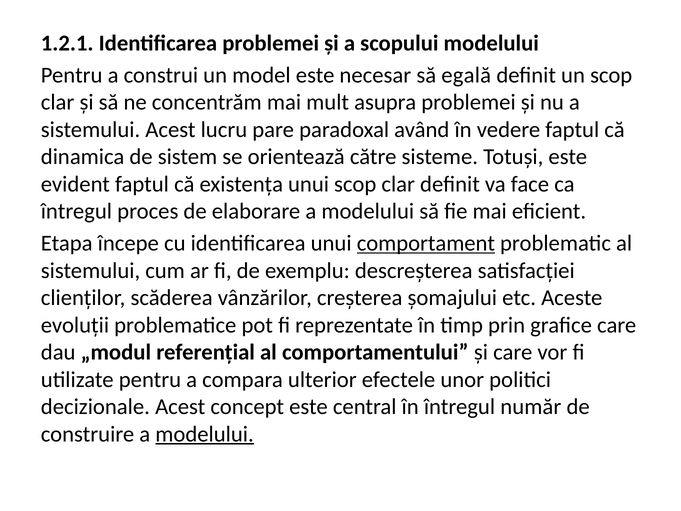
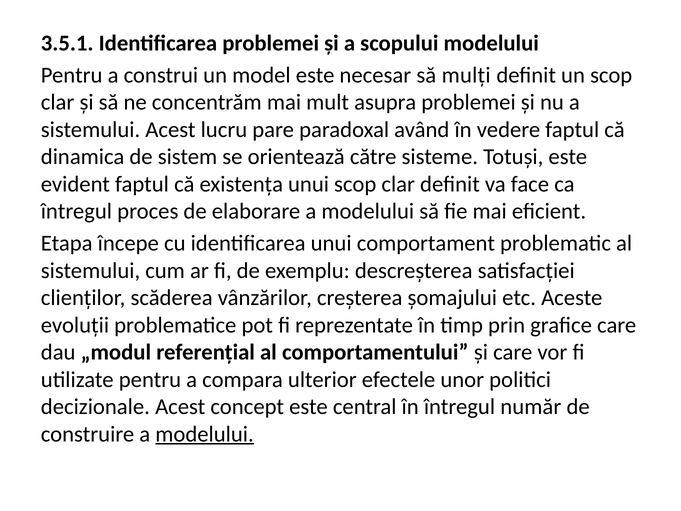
1.2.1: 1.2.1 -> 3.5.1 (67, 43)
egală: egală -> mulţi (466, 75)
comportament underline: present -> none (426, 243)
